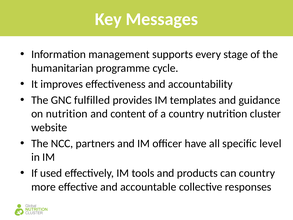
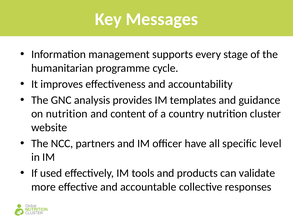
fulfilled: fulfilled -> analysis (92, 100)
can country: country -> validate (257, 173)
